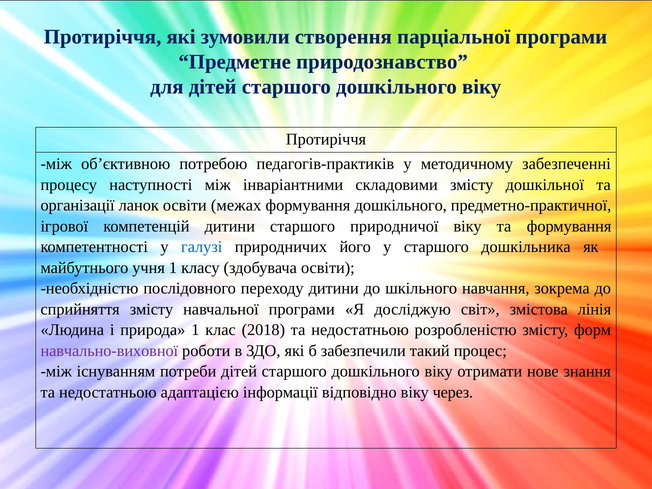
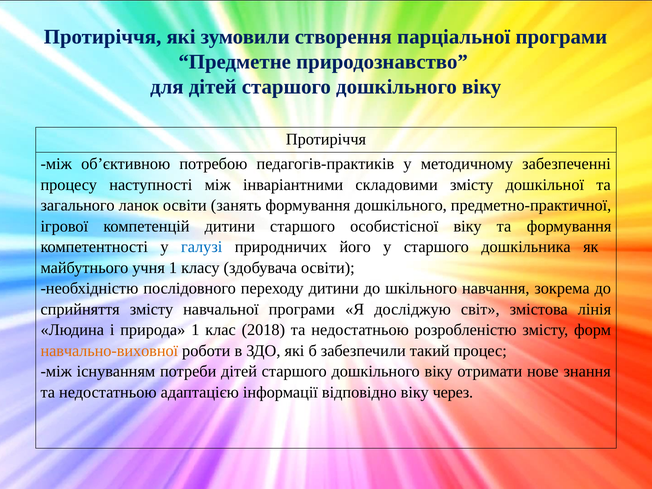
організації: організації -> загального (78, 206)
межах: межах -> занять (236, 206)
природничої: природничої -> особистісної (394, 226)
навчально-виховної colour: purple -> orange (109, 351)
